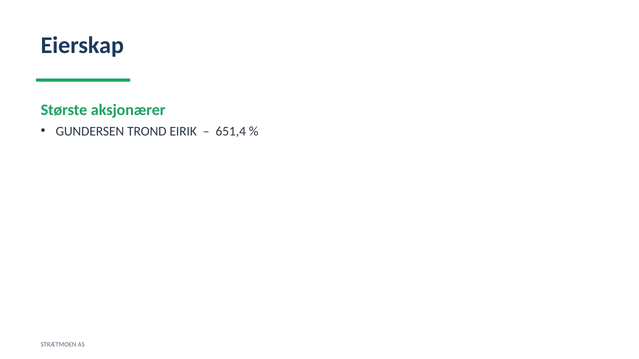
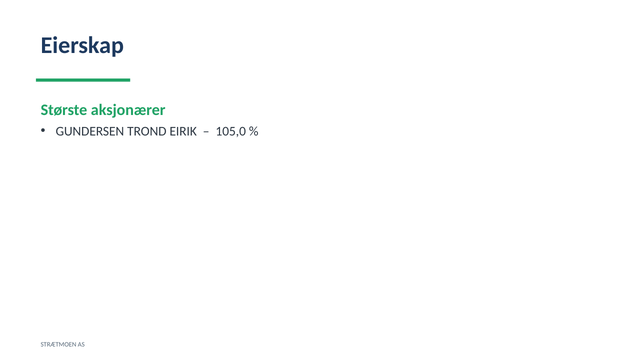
651,4: 651,4 -> 105,0 (231, 131)
